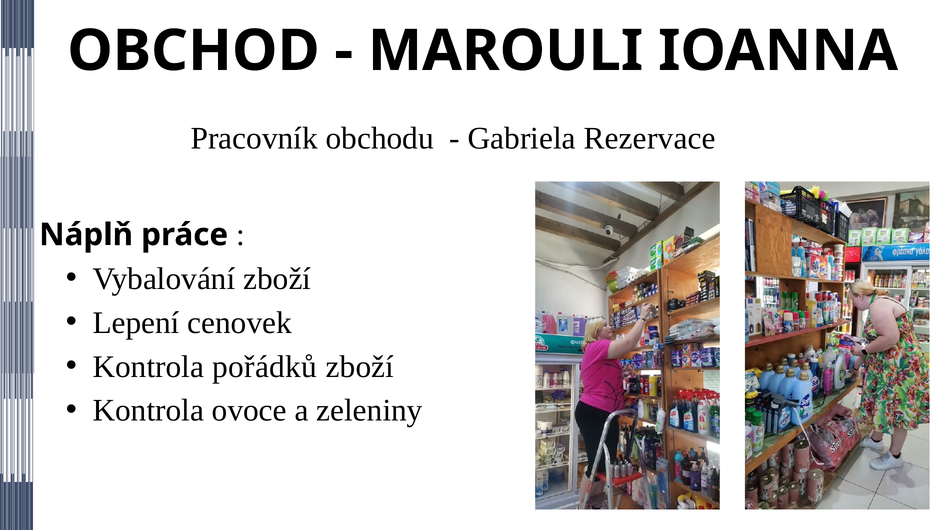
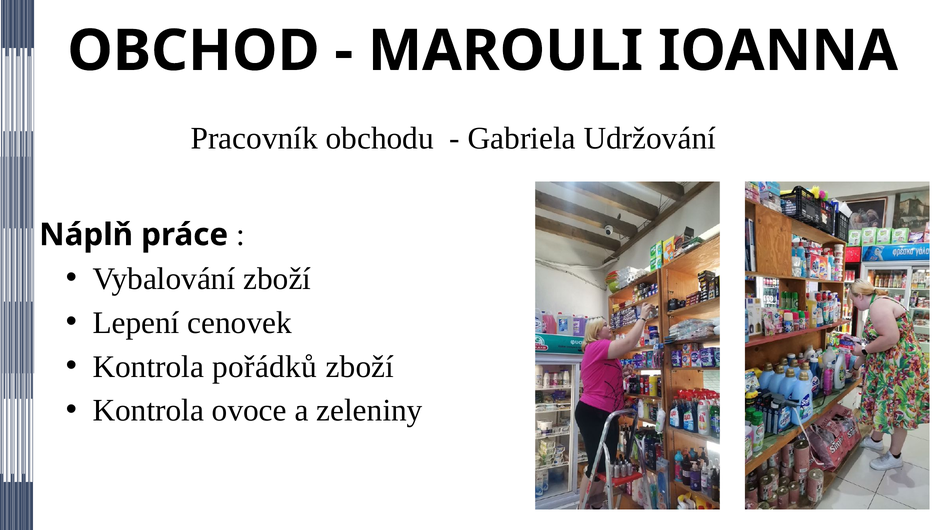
Rezervace: Rezervace -> Udržování (650, 138)
